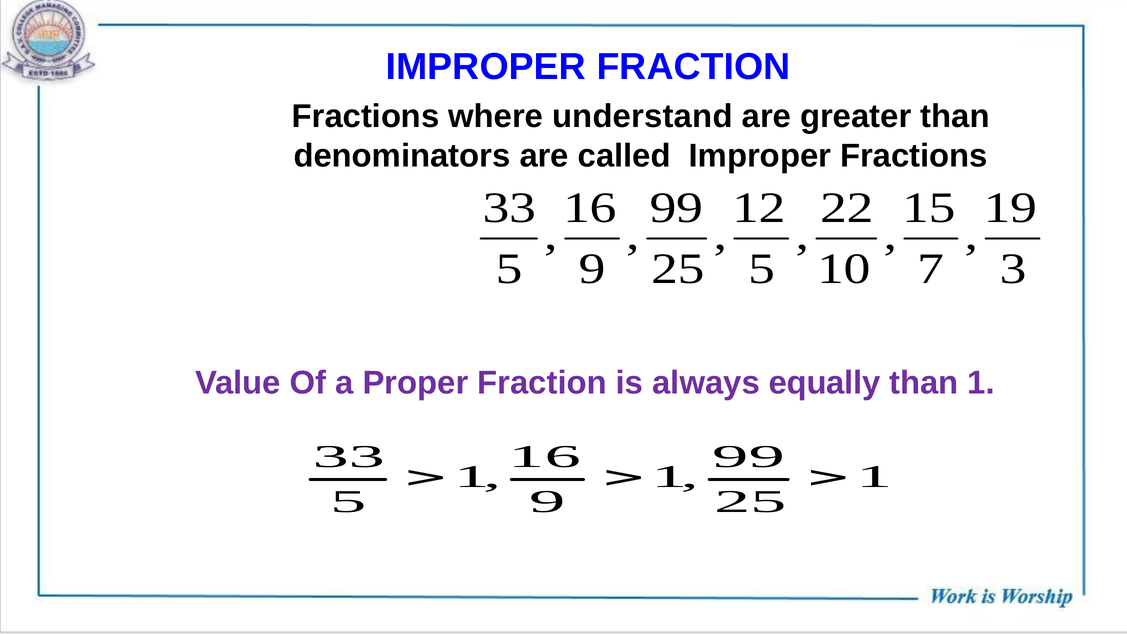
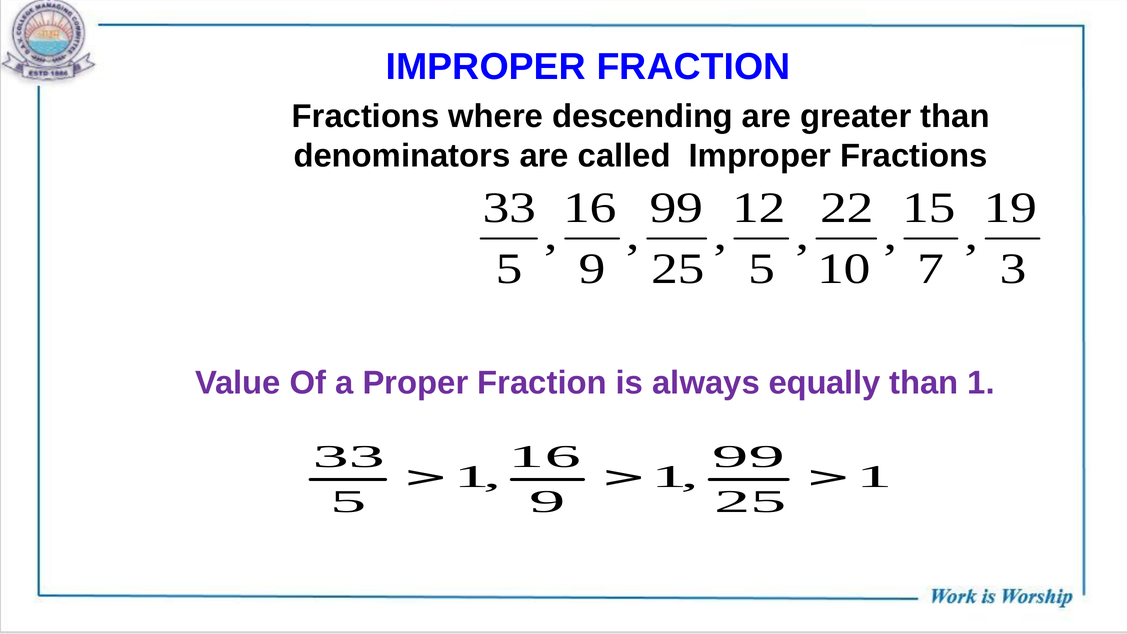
understand: understand -> descending (643, 116)
